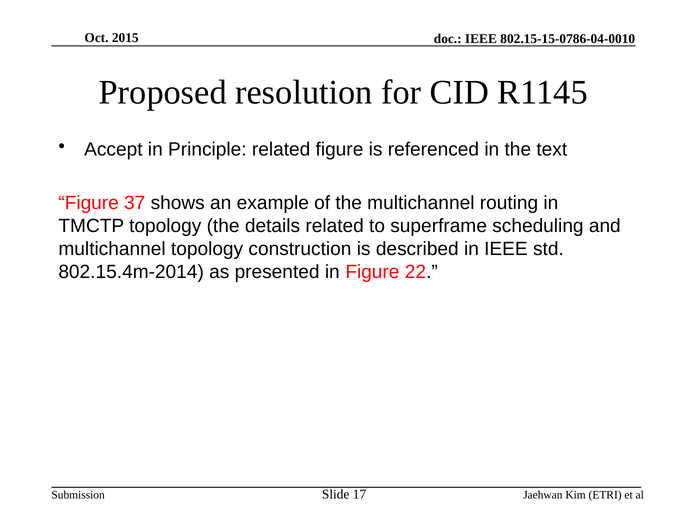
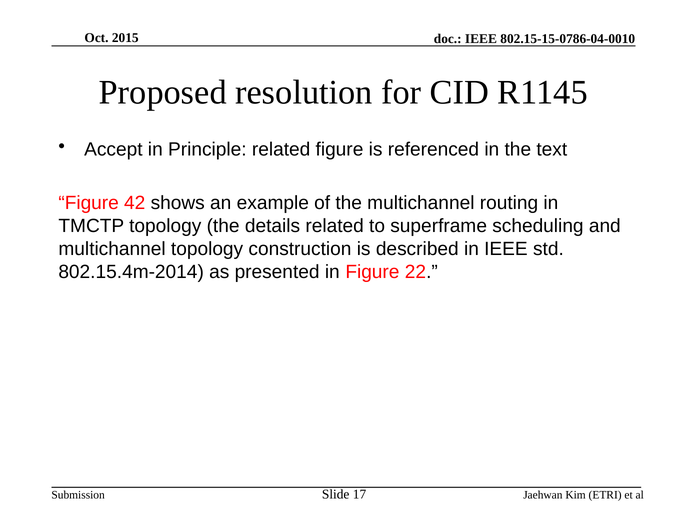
37: 37 -> 42 (135, 203)
